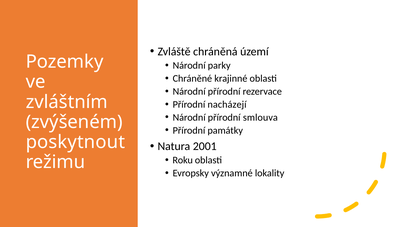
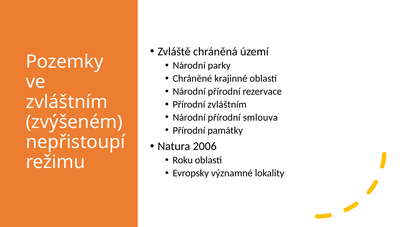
Přírodní nacházejí: nacházejí -> zvláštním (227, 104)
poskytnout: poskytnout -> nepřistoupí (76, 142)
2001: 2001 -> 2006 (205, 146)
